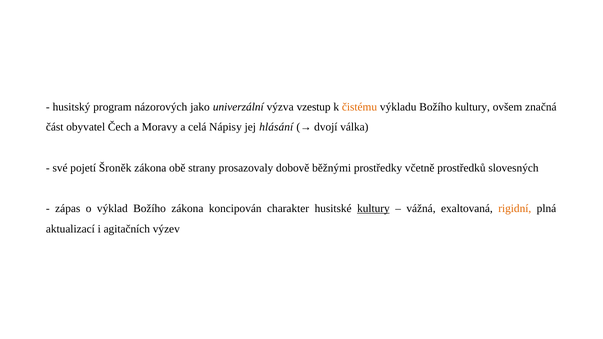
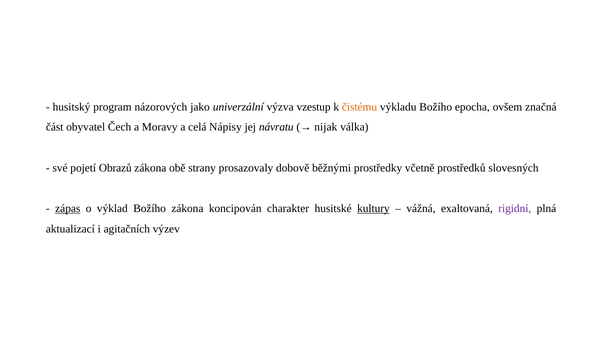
Božího kultury: kultury -> epocha (472, 107)
hlásání: hlásání -> návratu (276, 127)
dvojí: dvojí -> nijak (326, 127)
Šroněk: Šroněk -> Obrazů (115, 168)
zápas underline: none -> present (68, 209)
rigidní colour: orange -> purple (515, 209)
